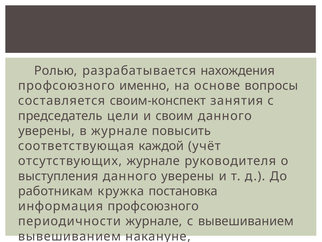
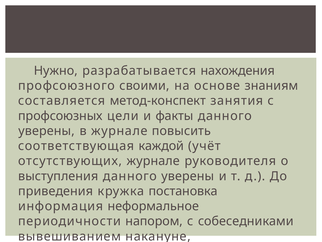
Ролью: Ролью -> Нужно (56, 71)
именно: именно -> своими (144, 86)
вопросы: вопросы -> знаниям (271, 86)
своим-конспект: своим-конспект -> метод-конспект (158, 101)
председатель: председатель -> профсоюзных (60, 116)
своим: своим -> факты (174, 116)
работникам: работникам -> приведения (56, 191)
информация профсоюзного: профсоюзного -> неформальное (153, 206)
периодичности журнале: журнале -> напором (154, 221)
с вывешиванием: вывешиванием -> собеседниками (246, 221)
